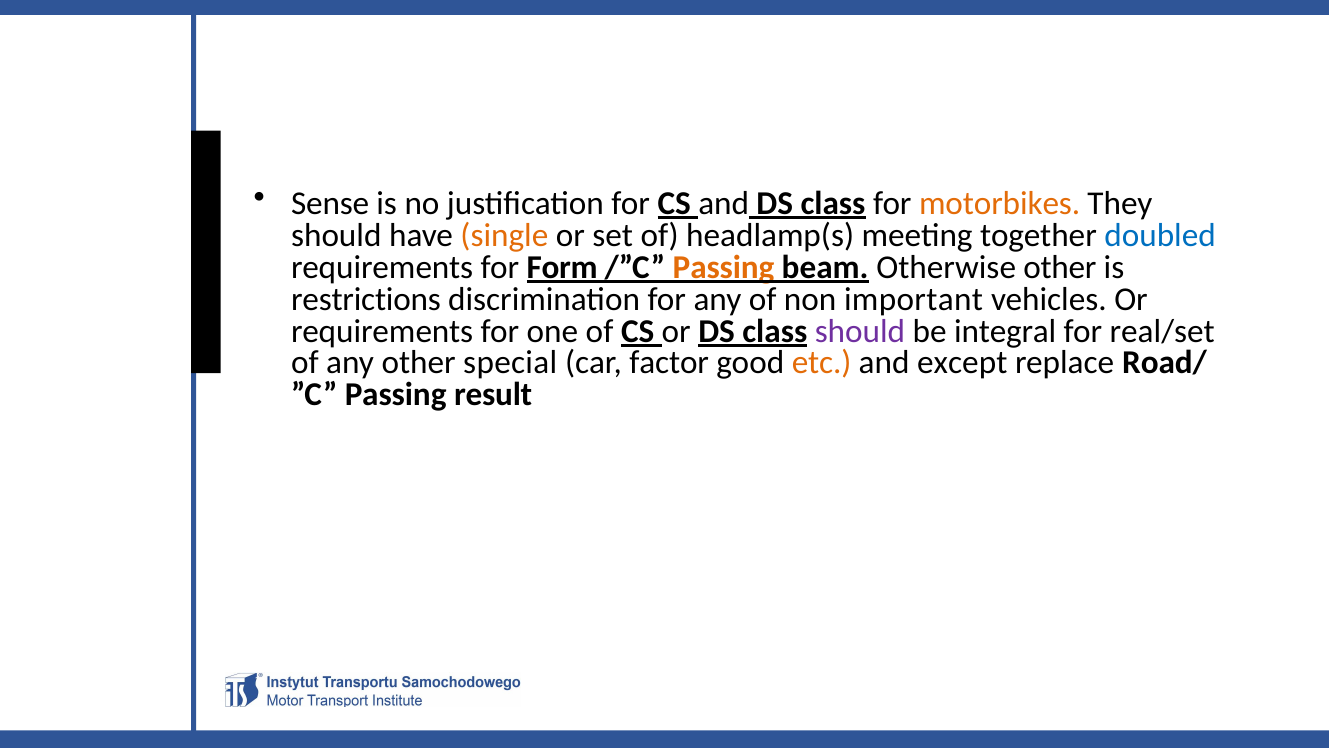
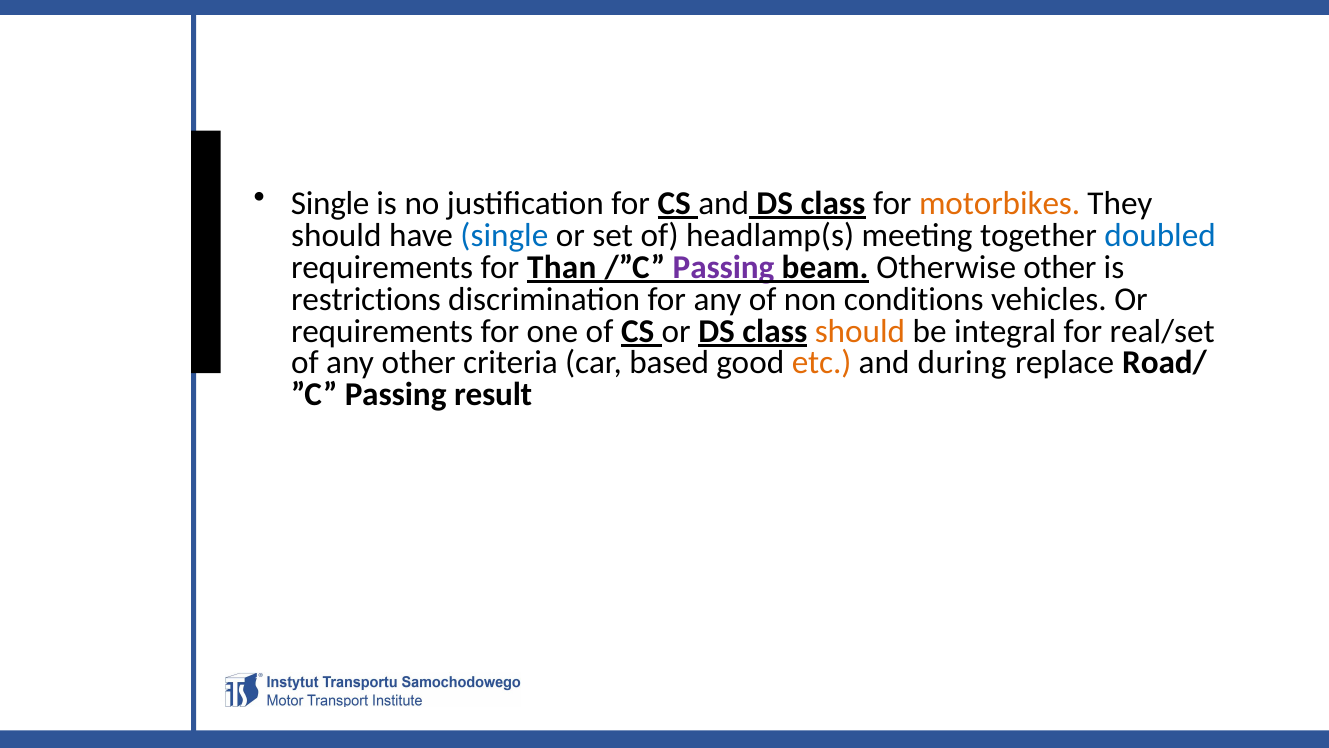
Sense: Sense -> Single (330, 203)
single colour: orange -> blue (504, 235)
Form: Form -> Than (562, 267)
Passing colour: orange -> purple (724, 267)
important: important -> conditions (914, 299)
should colour: purple -> orange (860, 331)
special: special -> criteria (510, 363)
factor: factor -> based (669, 363)
except: except -> during (962, 363)
